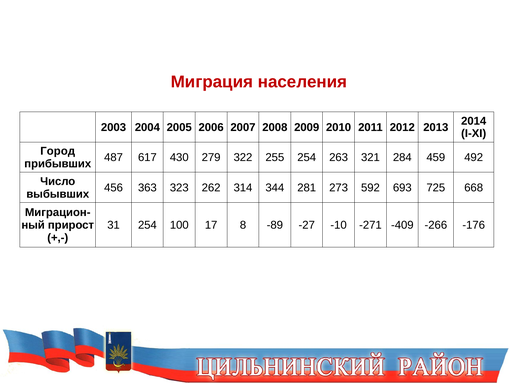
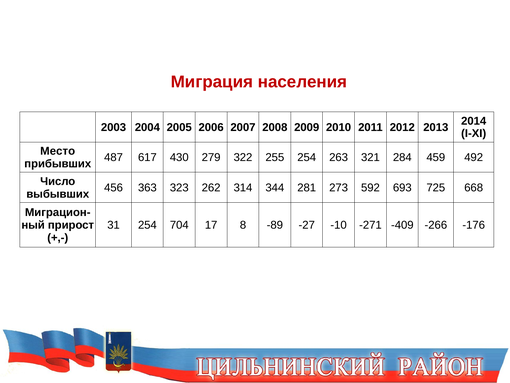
Город: Город -> Место (58, 151)
100: 100 -> 704 (179, 225)
